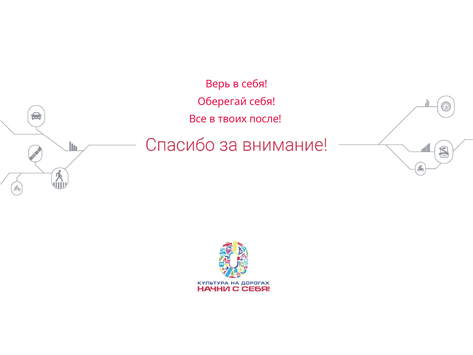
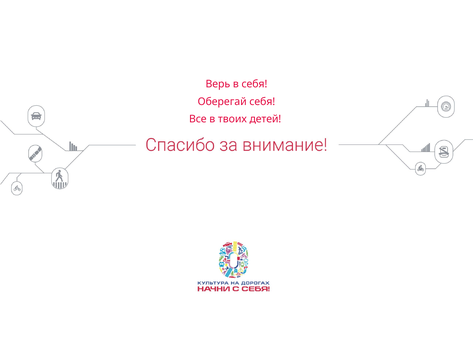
после: после -> детей (265, 119)
